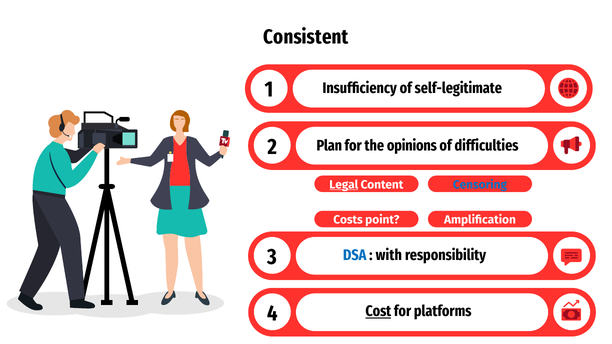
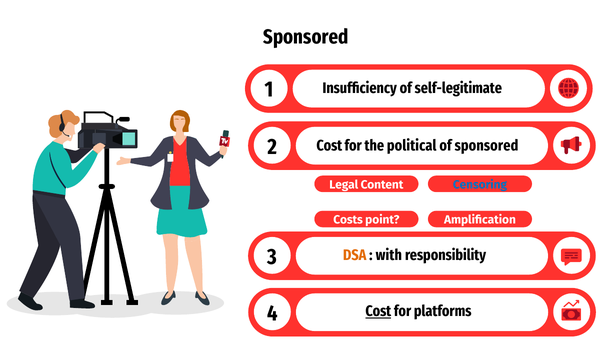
Consistent: Consistent -> Sponsored (306, 37)
2 Plan: Plan -> Cost (329, 146)
opinions: opinions -> political (412, 146)
of difficulties: difficulties -> sponsored (486, 146)
Legal underline: present -> none (344, 185)
DSA colour: blue -> orange (355, 255)
